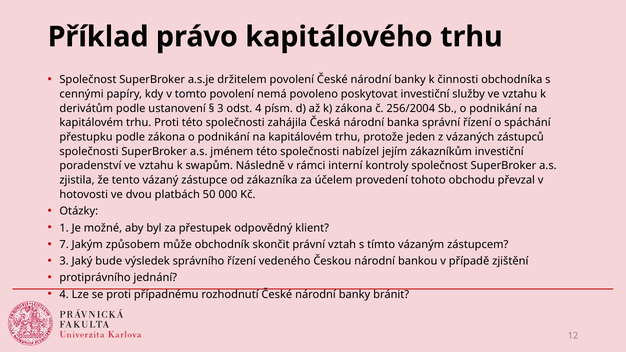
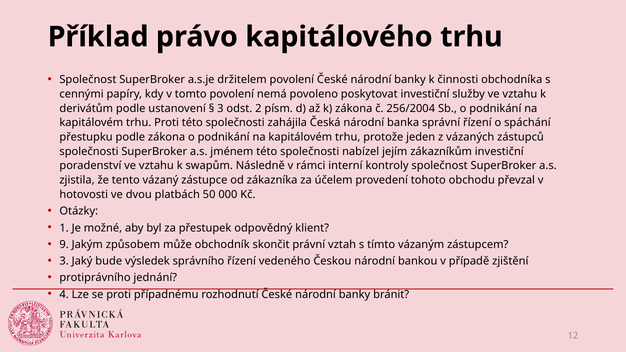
odst 4: 4 -> 2 (258, 108)
7: 7 -> 9 (64, 245)
